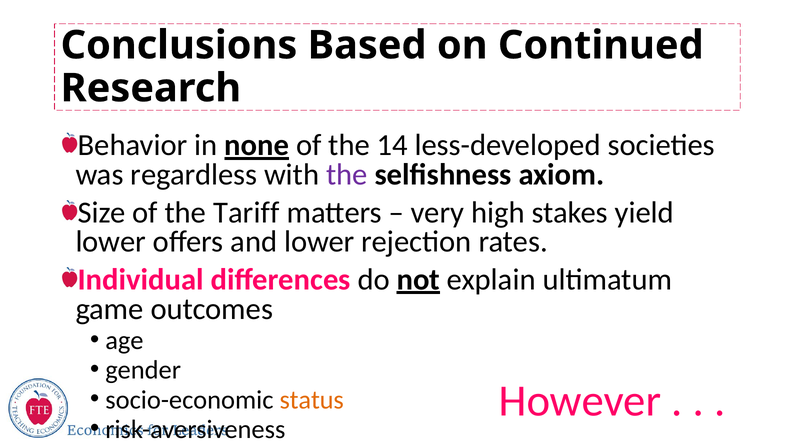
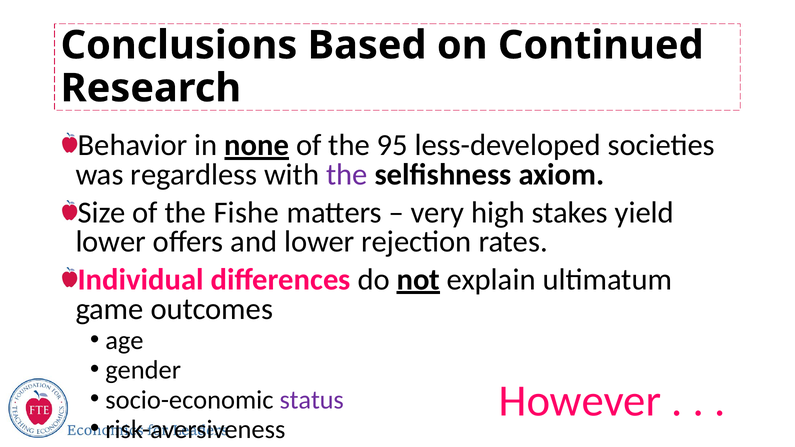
14: 14 -> 95 (392, 145)
Tariff: Tariff -> Fishe (246, 213)
status colour: orange -> purple (312, 400)
